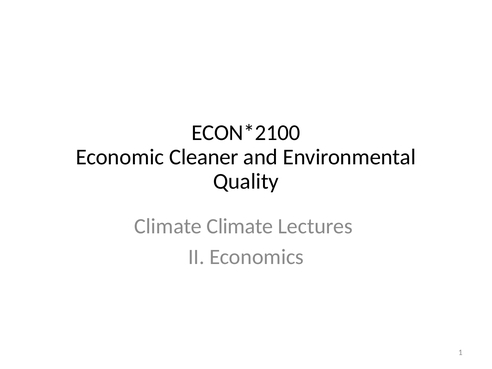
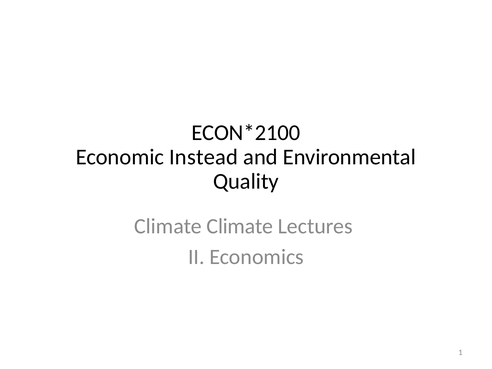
Cleaner: Cleaner -> Instead (204, 157)
